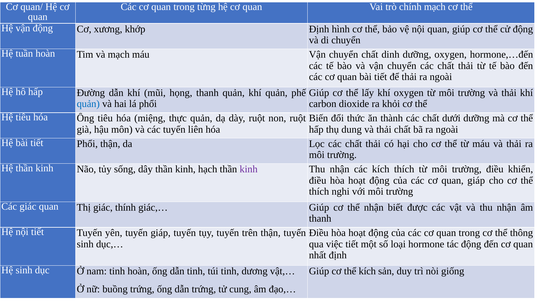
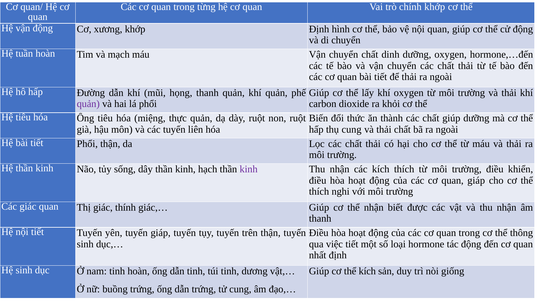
chính mạch: mạch -> khớp (435, 7)
quản colour: blue -> purple (88, 104)
chất dưới: dưới -> giúp (451, 118)
thụ dung: dung -> cung (352, 130)
